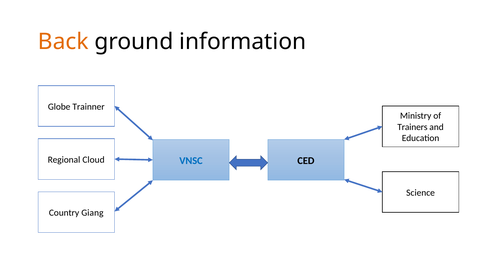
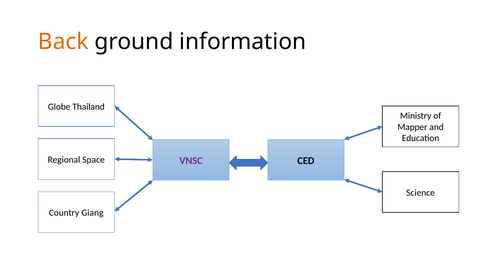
Trainner: Trainner -> Thailand (89, 107)
Trainers: Trainers -> Mapper (412, 127)
Cloud: Cloud -> Space (94, 160)
VNSC colour: blue -> purple (191, 161)
